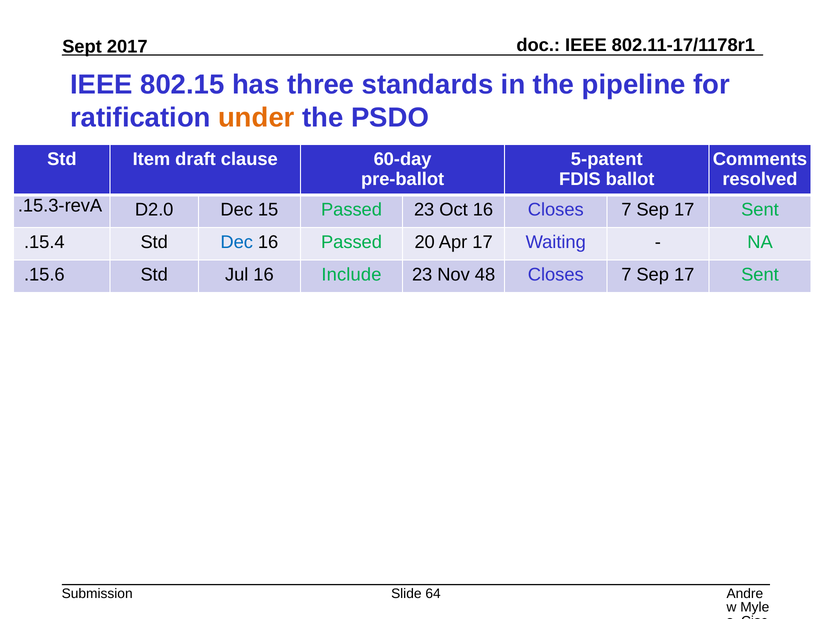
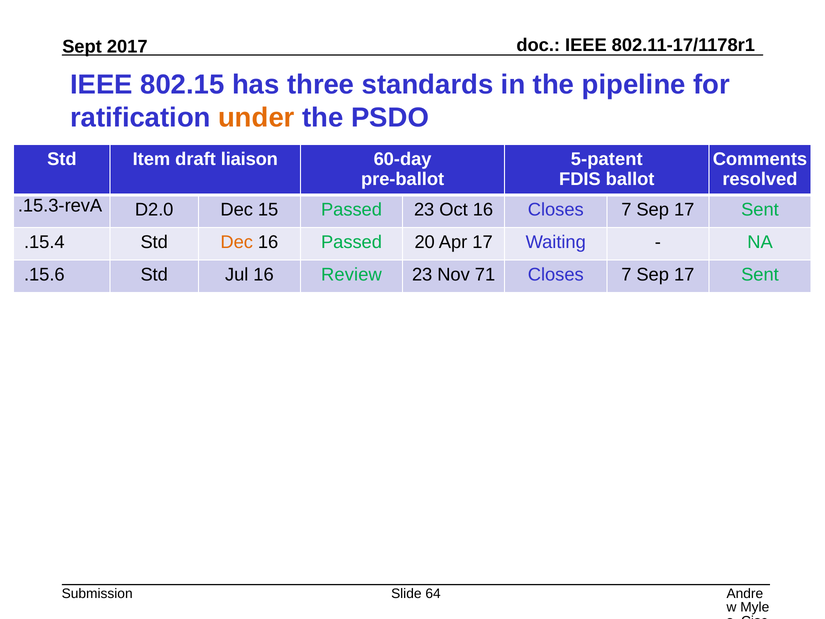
clause: clause -> liaison (249, 159)
Dec colour: blue -> orange (237, 242)
Include: Include -> Review (351, 274)
48: 48 -> 71 (485, 274)
